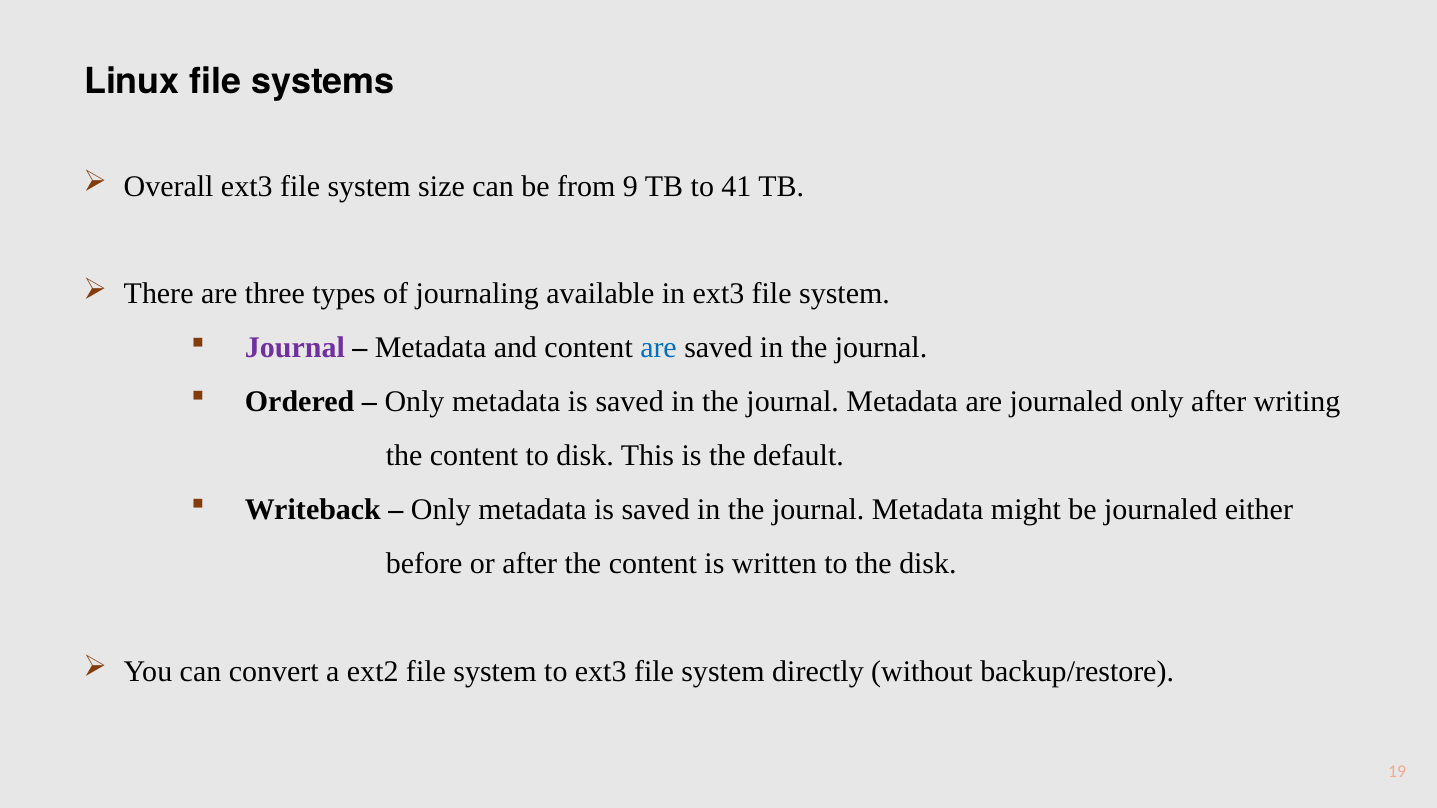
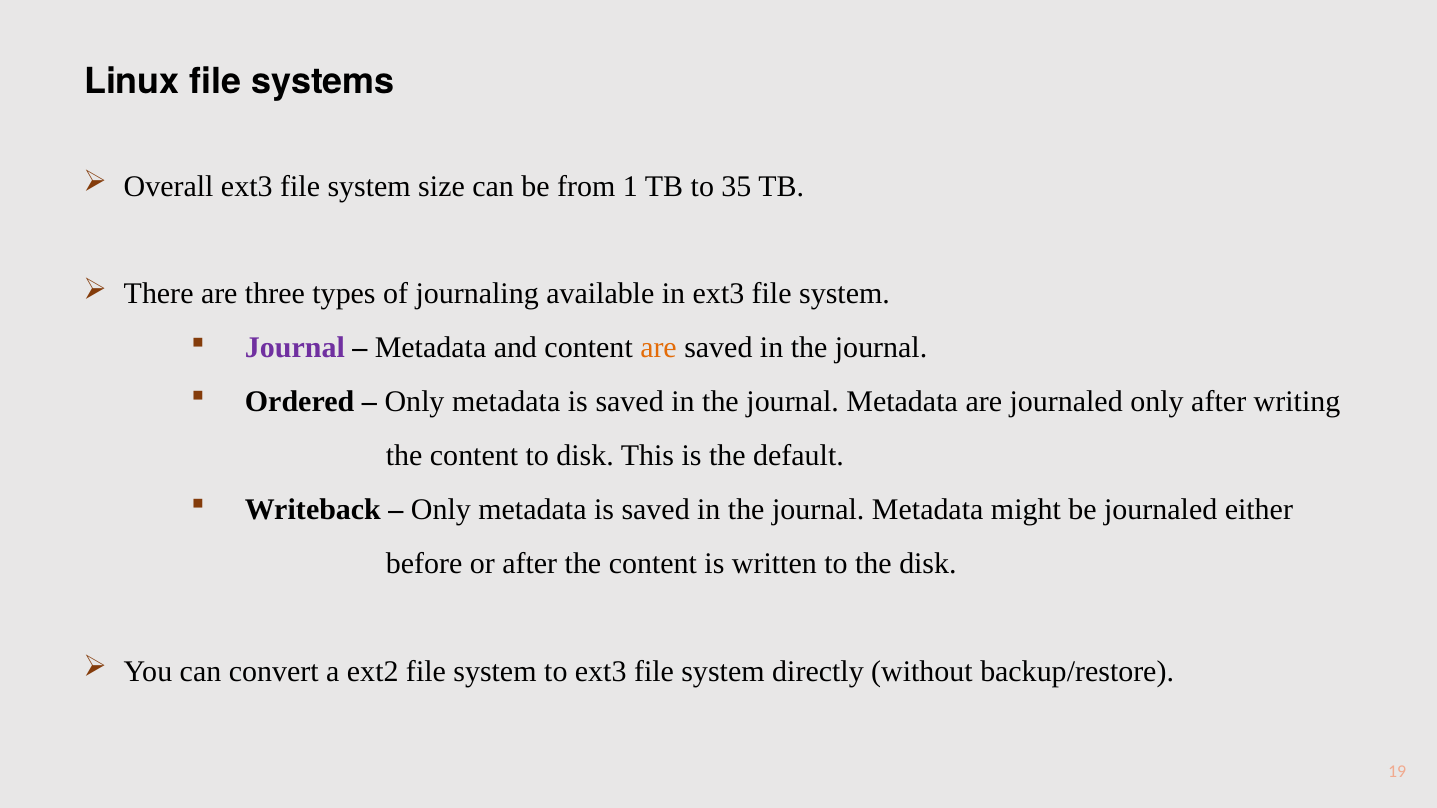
9: 9 -> 1 (630, 186)
41: 41 -> 35 (736, 186)
are colour: blue -> orange (659, 348)
